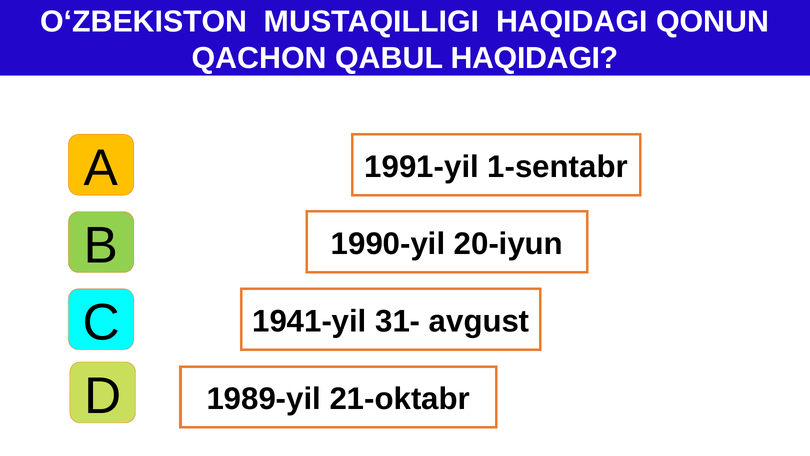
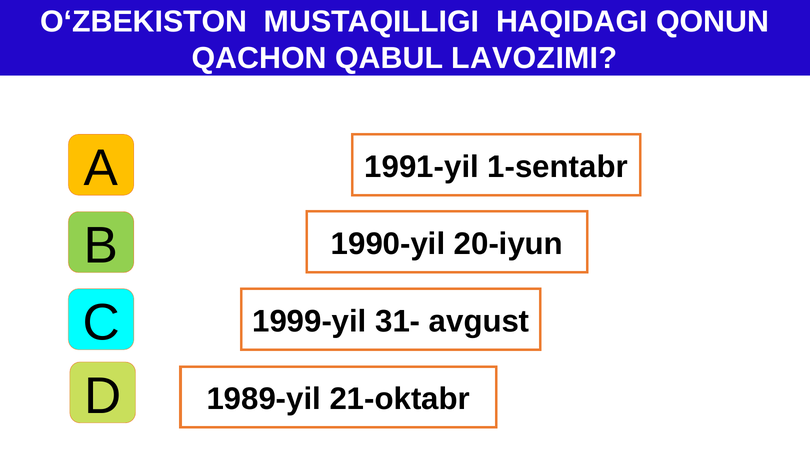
QABUL HAQIDAGI: HAQIDAGI -> LAVOZIMI (534, 58)
1941-yil: 1941-yil -> 1999-yil (309, 321)
